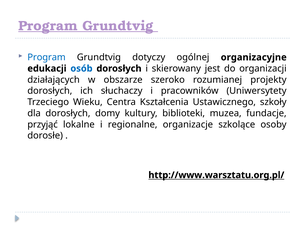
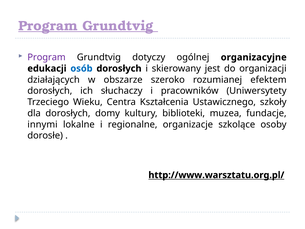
Program colour: blue -> purple (47, 57)
projekty: projekty -> efektem (268, 80)
przyjąć: przyjąć -> innymi (42, 124)
